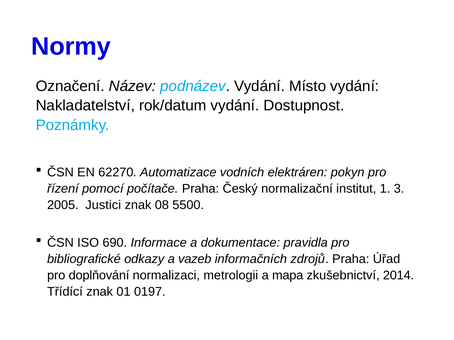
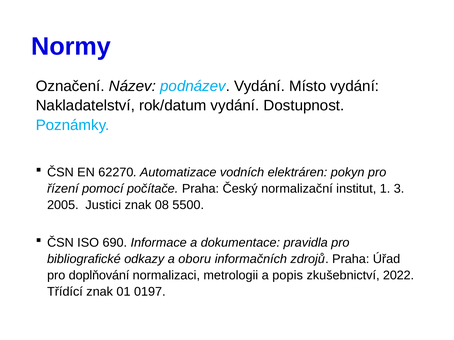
vazeb: vazeb -> oboru (195, 259)
mapa: mapa -> popis (288, 276)
2014: 2014 -> 2022 (398, 276)
